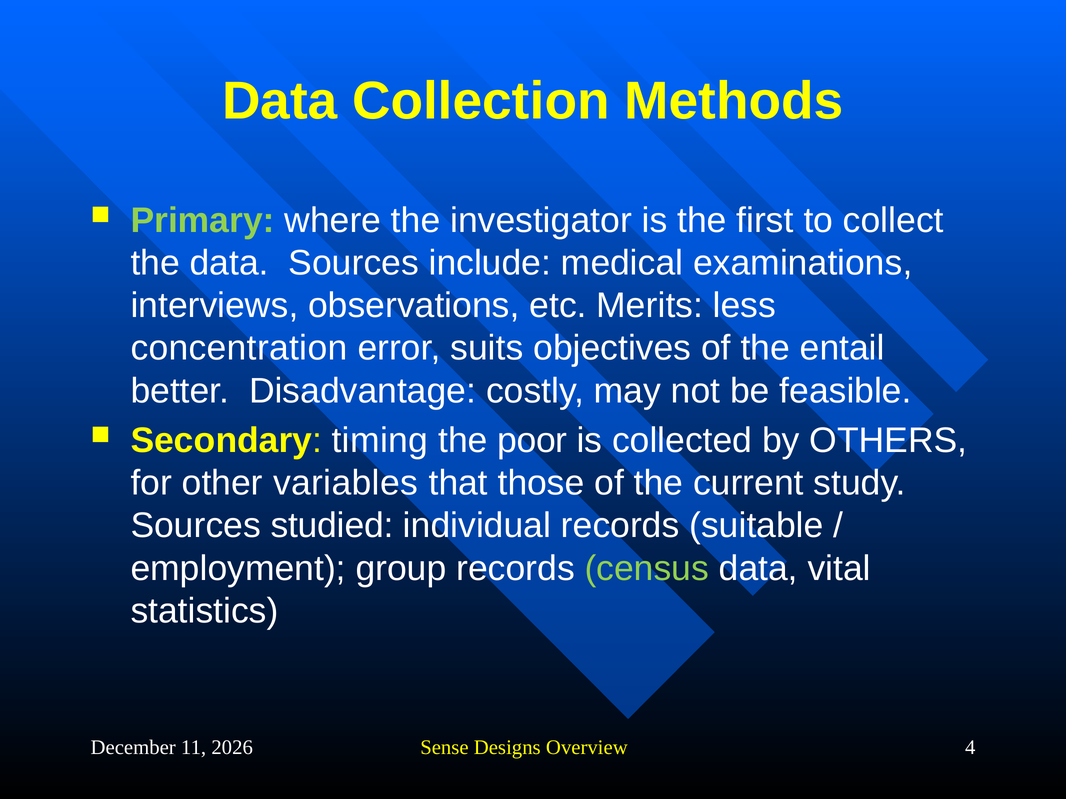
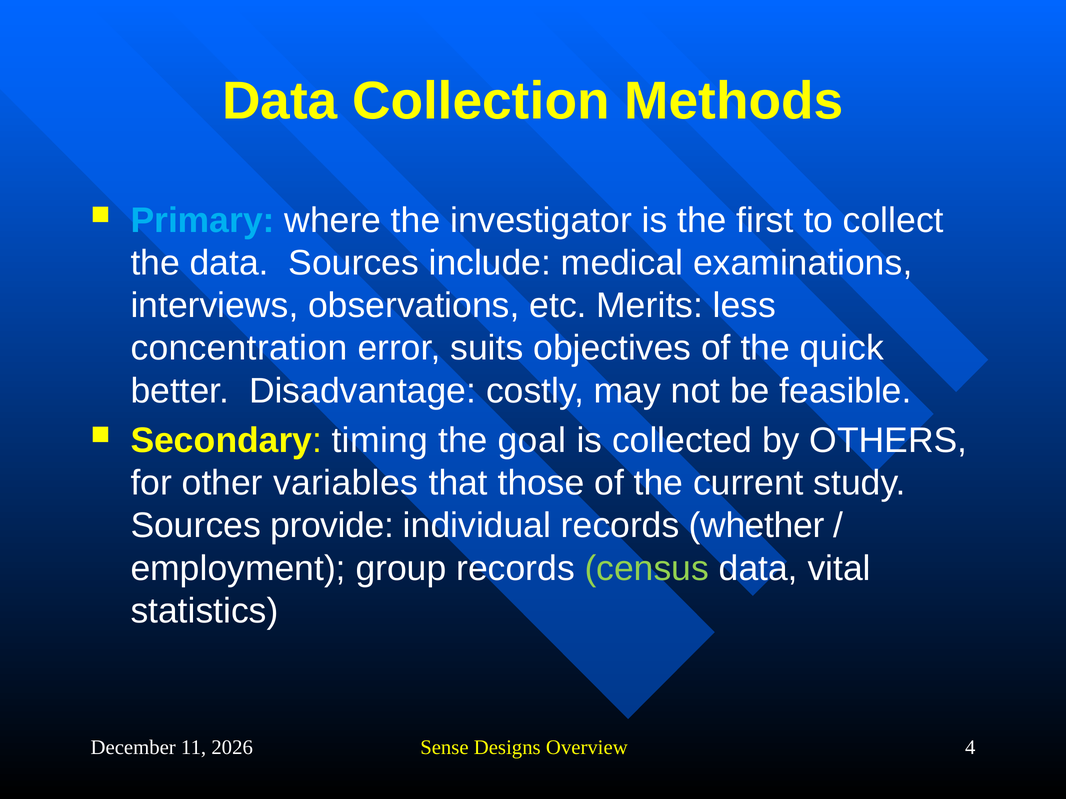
Primary colour: light green -> light blue (203, 221)
entail: entail -> quick (842, 348)
poor: poor -> goal (532, 441)
studied: studied -> provide (332, 526)
suitable: suitable -> whether (757, 526)
